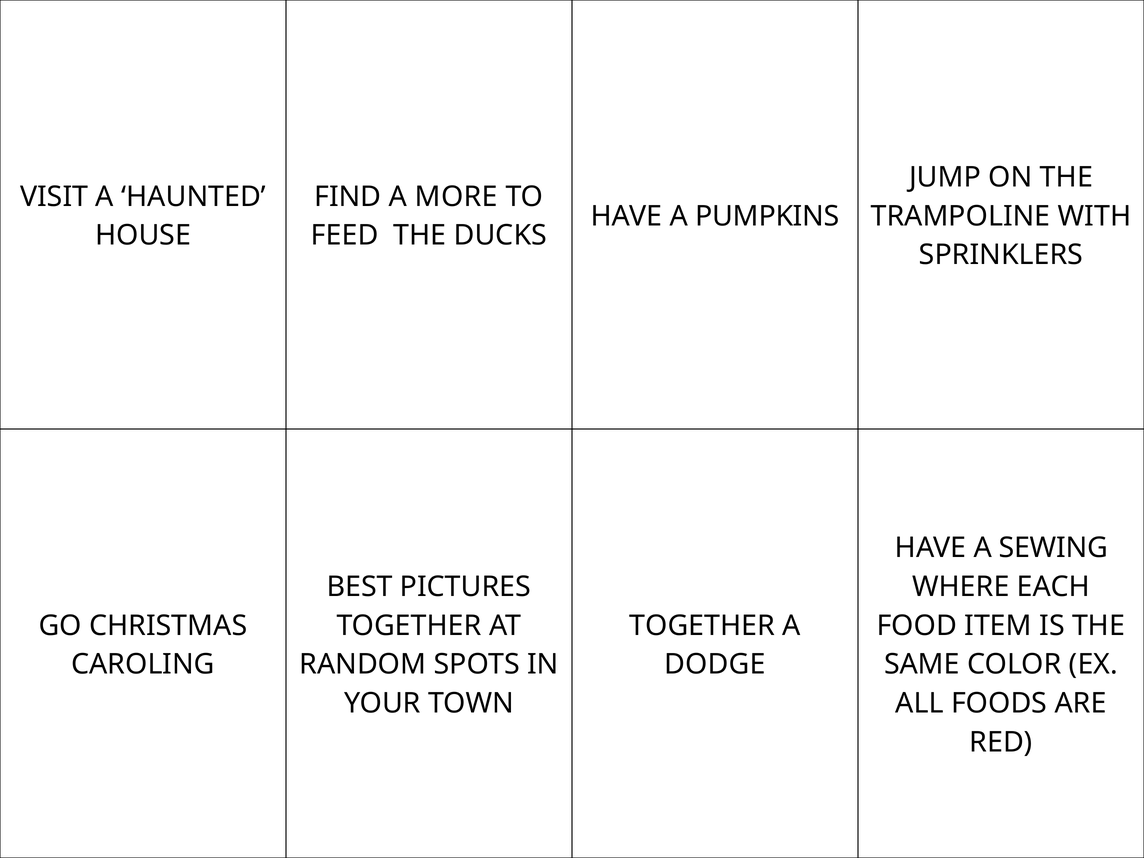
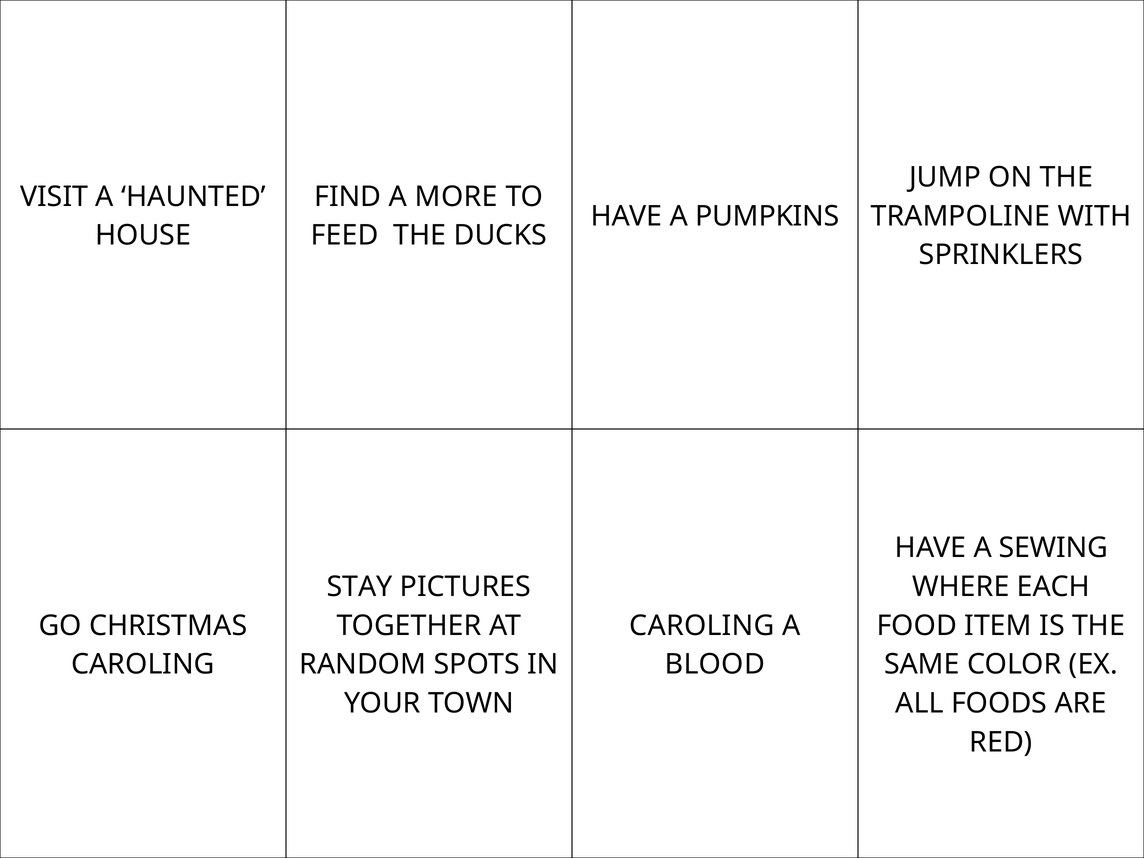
BEST: BEST -> STAY (360, 587)
TOGETHER: TOGETHER -> CAROLING (702, 626)
DODGE: DODGE -> BLOOD (715, 665)
